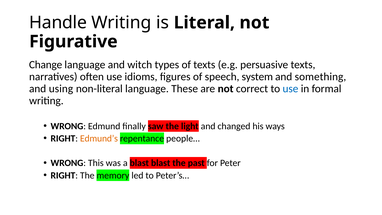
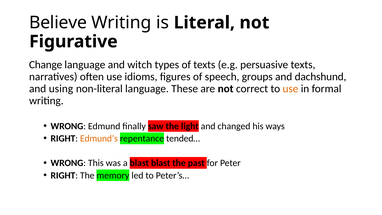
Handle: Handle -> Believe (58, 23)
system: system -> groups (257, 77)
something: something -> dachshund (321, 77)
use colour: blue -> orange (290, 89)
people…: people… -> tended… (183, 138)
